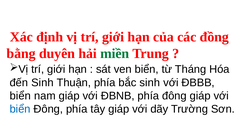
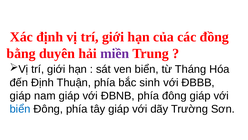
miền colour: green -> purple (115, 53)
đến Sinh: Sinh -> Định (42, 82)
biển: biển -> giáp (20, 96)
